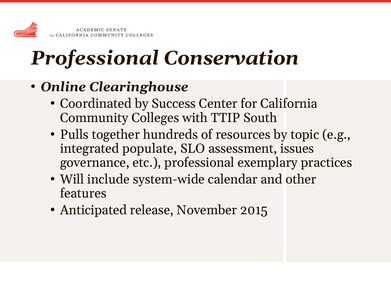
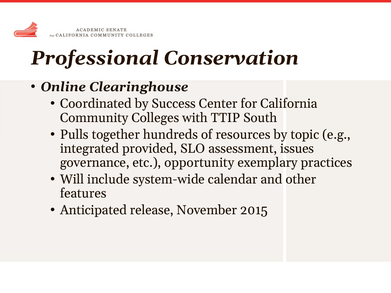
populate: populate -> provided (150, 149)
etc professional: professional -> opportunity (199, 163)
